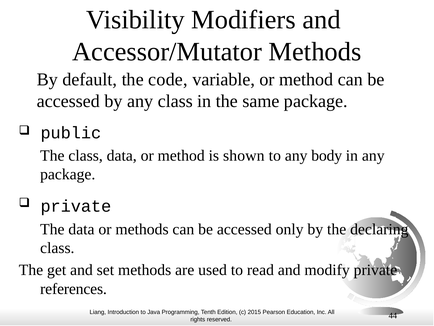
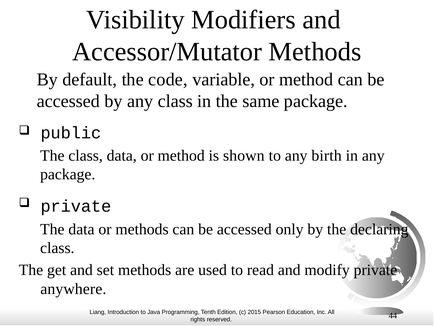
body: body -> birth (327, 155)
references: references -> anywhere (73, 288)
